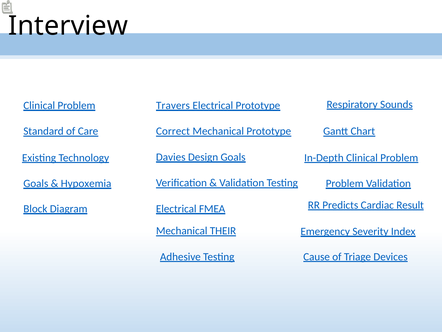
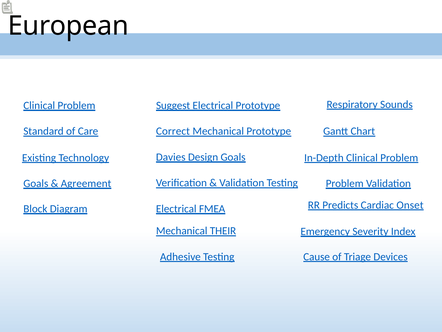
Interview: Interview -> European (68, 26)
Travers: Travers -> Suggest (173, 105)
Hypoxemia: Hypoxemia -> Agreement (86, 183)
Result: Result -> Onset (410, 205)
